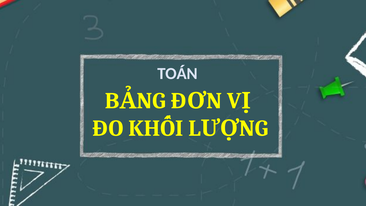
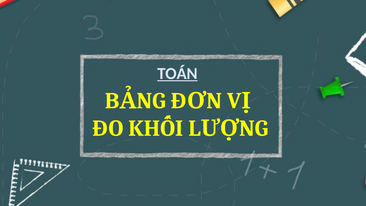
TOÁN underline: none -> present (177, 74)
